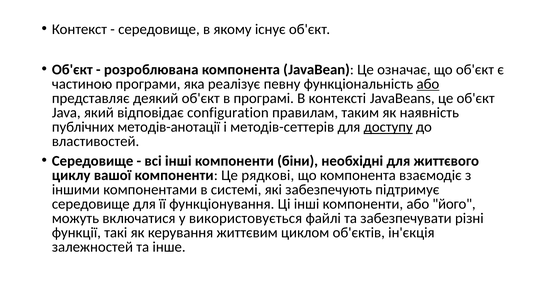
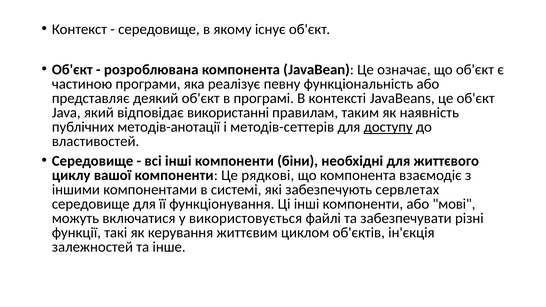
або underline: present -> none (428, 84)
configuration: configuration -> використанні (228, 113)
підтримує: підтримує -> сервлетах (407, 190)
його: його -> мові (454, 204)
